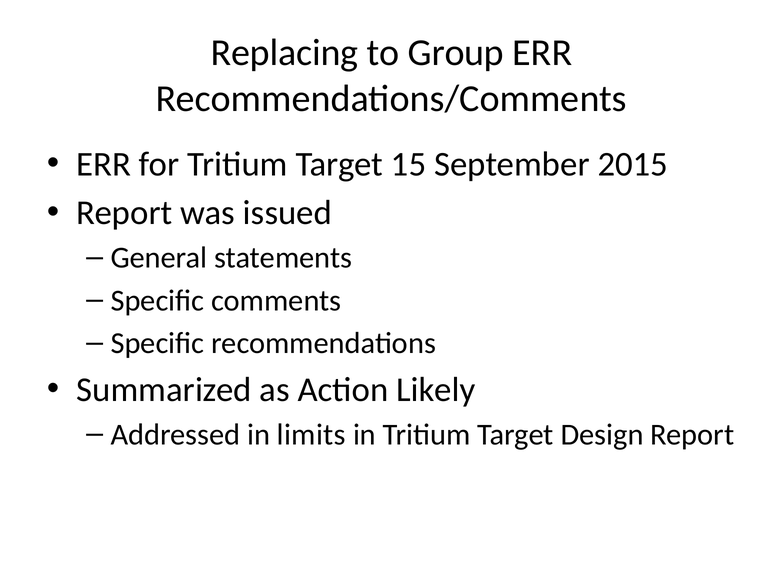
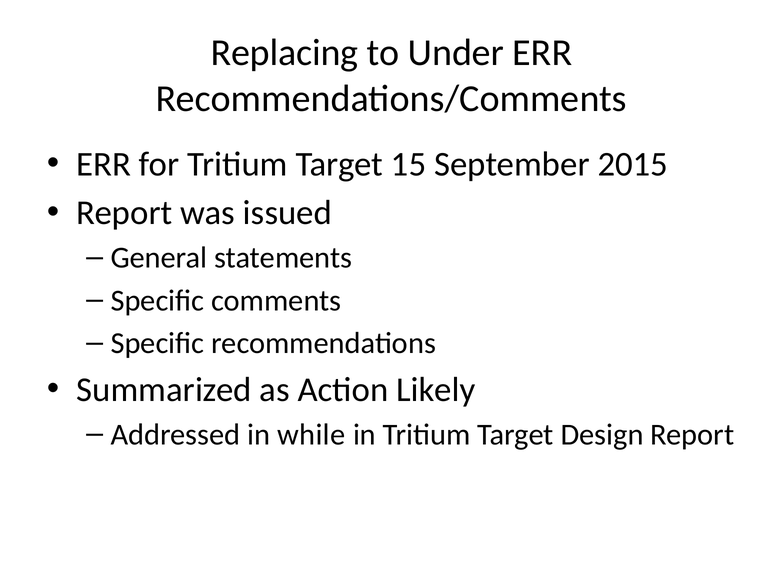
Group: Group -> Under (456, 53)
limits: limits -> while (311, 435)
